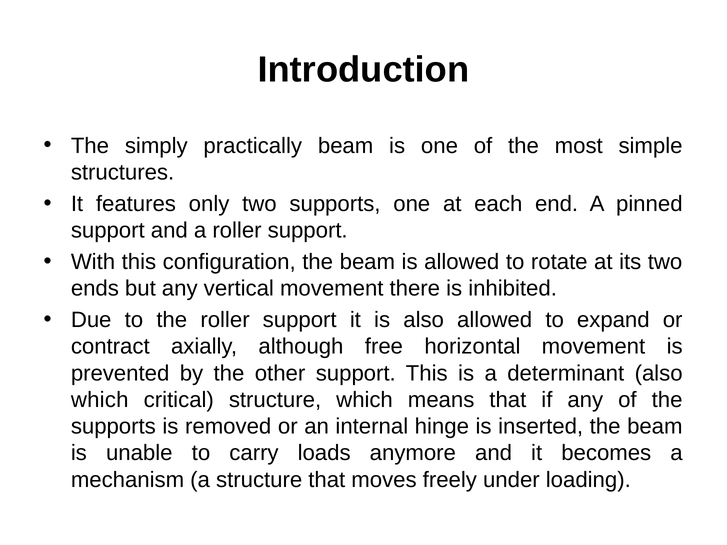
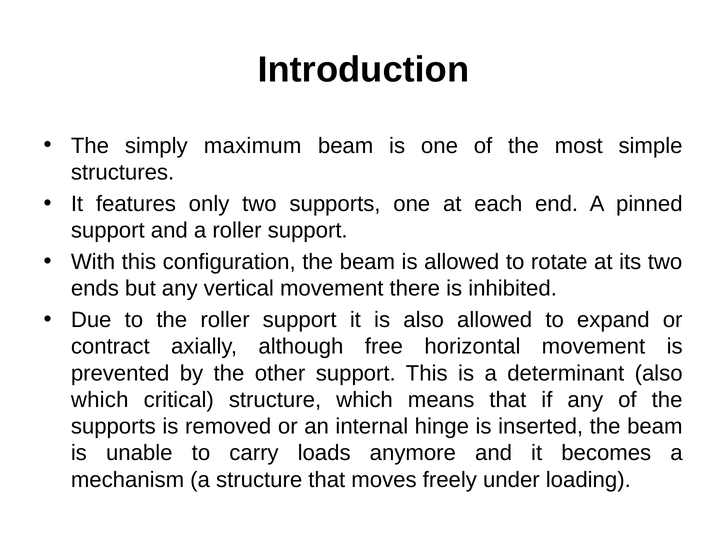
practically: practically -> maximum (253, 146)
